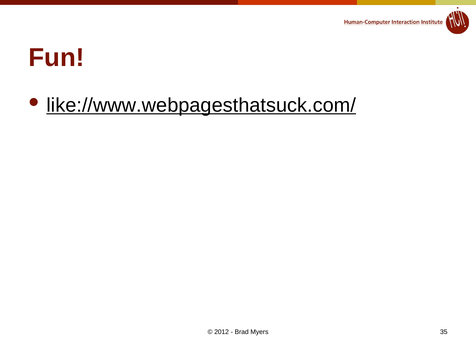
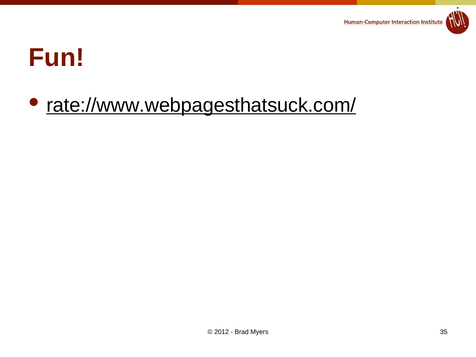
like://www.webpagesthatsuck.com/: like://www.webpagesthatsuck.com/ -> rate://www.webpagesthatsuck.com/ (201, 105)
